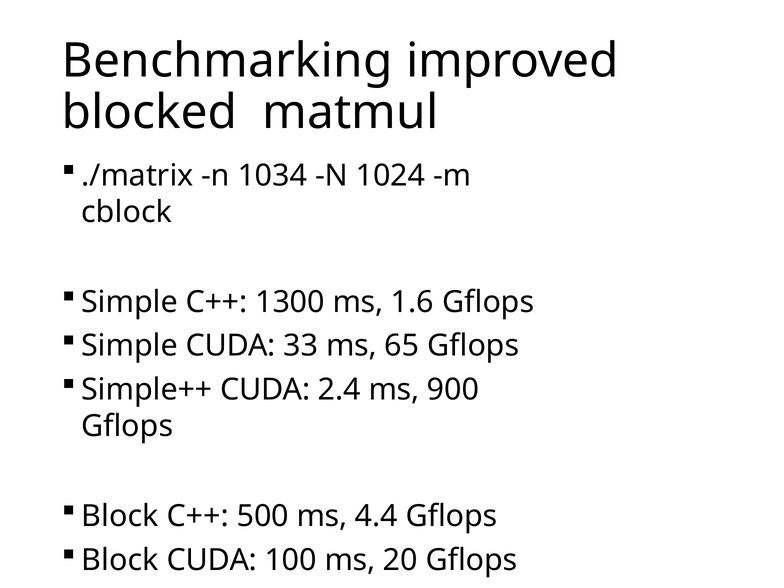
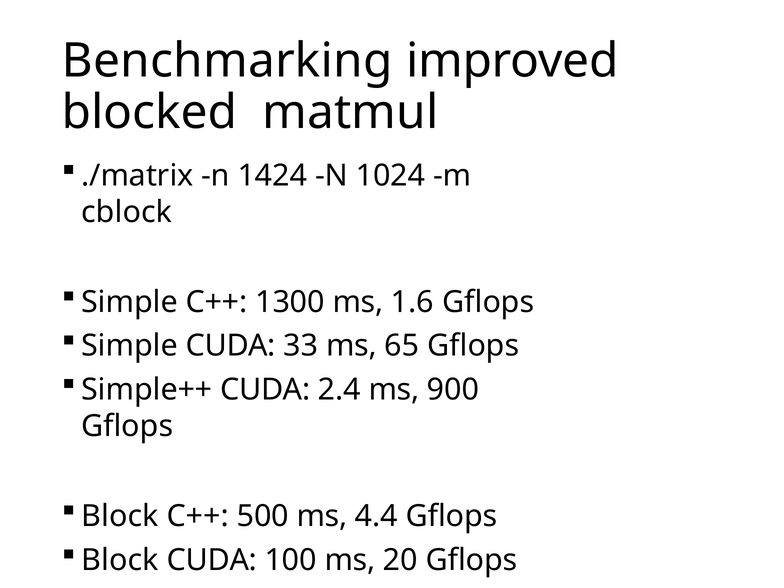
1034: 1034 -> 1424 (272, 176)
